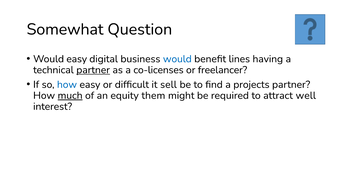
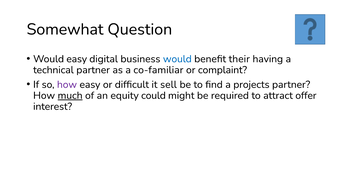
lines: lines -> their (239, 59)
partner underline: present -> none (93, 70)
co-licenses: co-licenses -> co-familiar (158, 70)
freelancer: freelancer -> complaint (222, 70)
how colour: blue -> purple (67, 85)
them: them -> could (153, 96)
well: well -> offer (306, 96)
